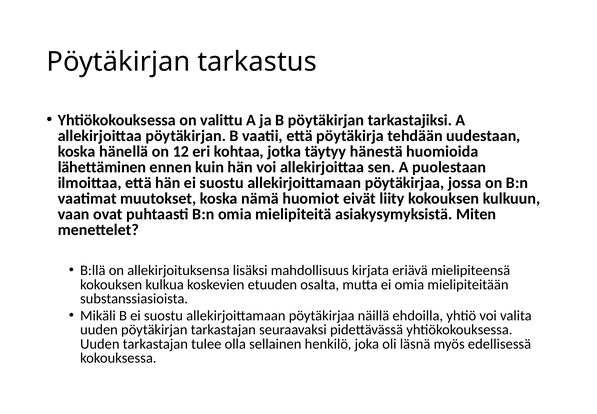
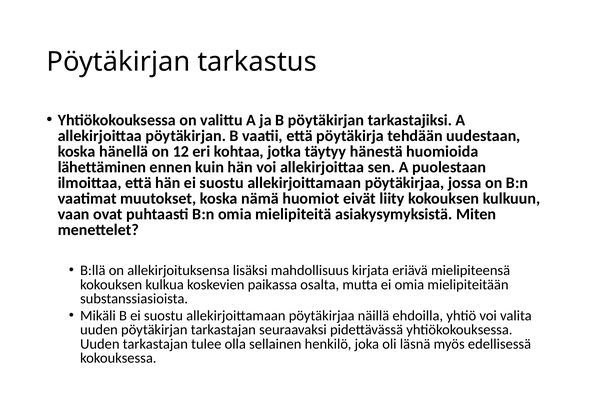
etuuden: etuuden -> paikassa (272, 284)
